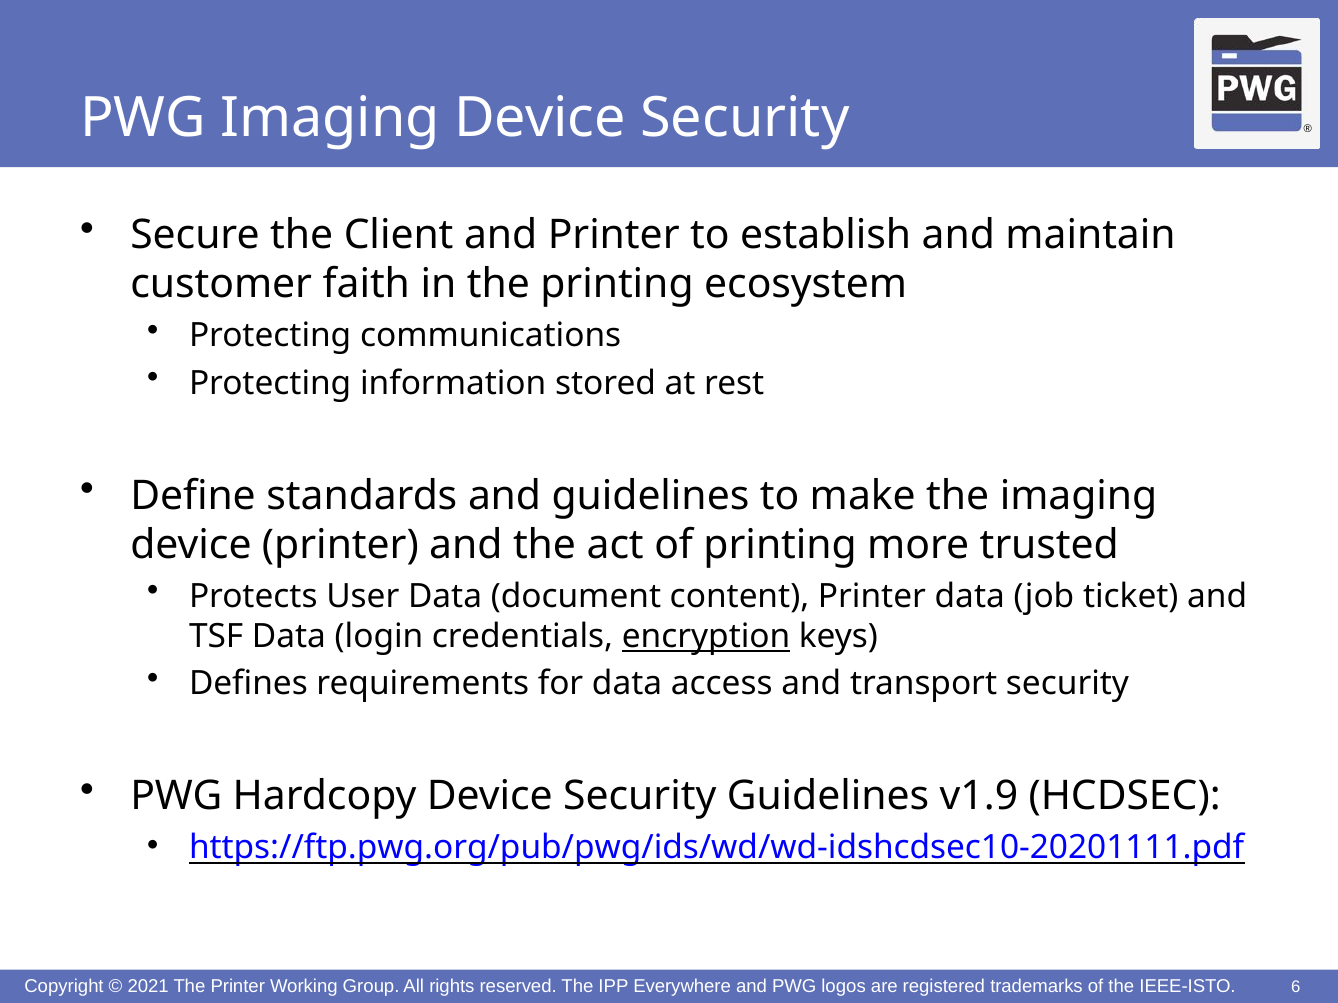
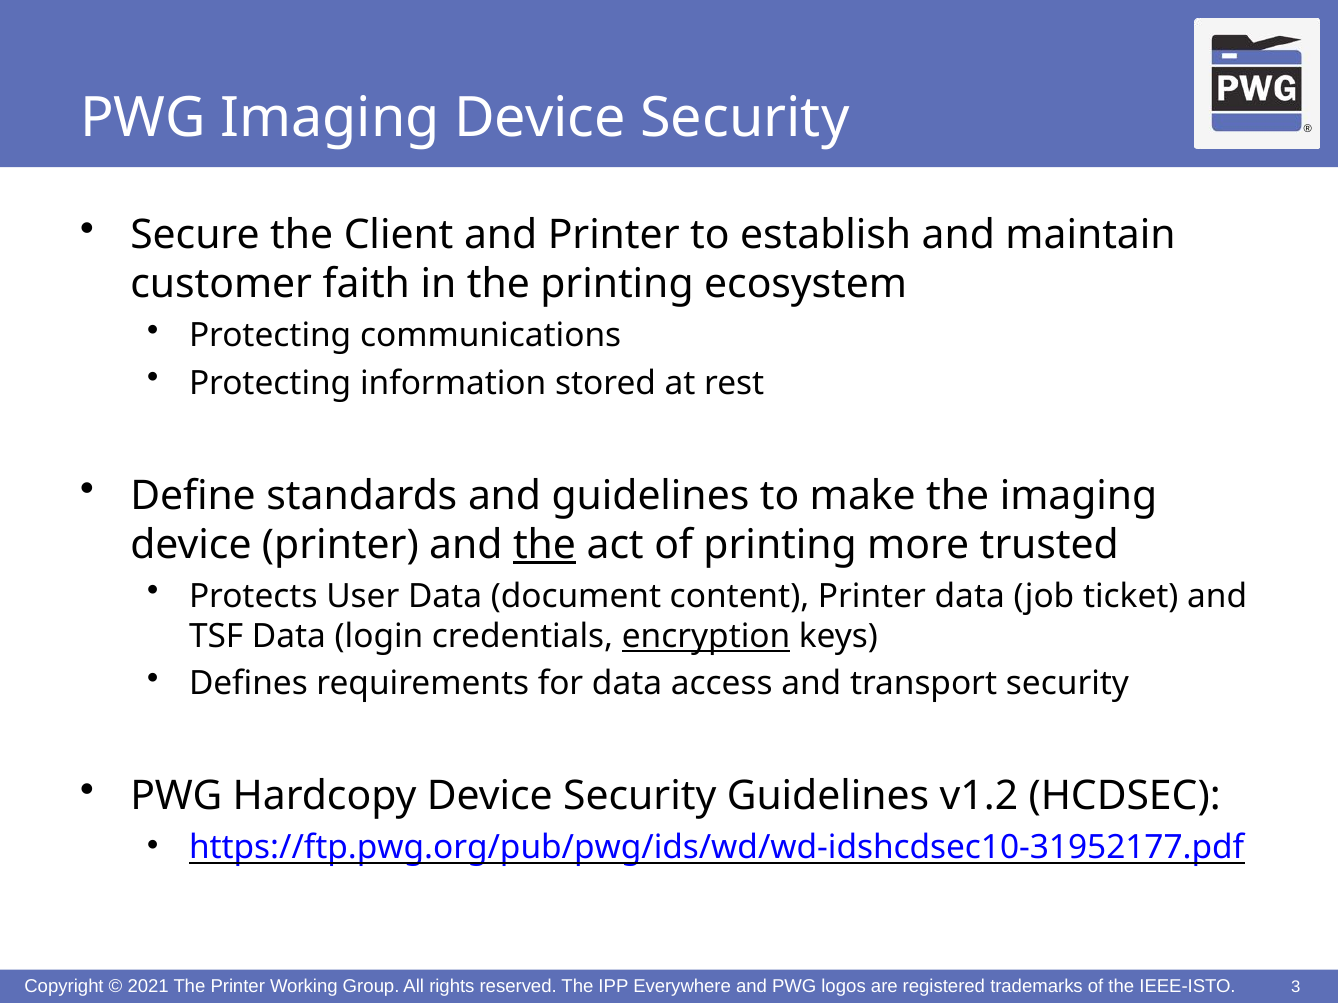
the underline: none -> present (545, 545)
v1.9: v1.9 -> v1.2 (979, 797)
https://ftp.pwg.org/pub/pwg/ids/wd/wd-idshcdsec10-20201111.pdf: https://ftp.pwg.org/pub/pwg/ids/wd/wd-idshcdsec10-20201111.pdf -> https://ftp.pwg.org/pub/pwg/ids/wd/wd-idshcdsec10-31952177.pdf (717, 848)
6: 6 -> 3 (1296, 988)
